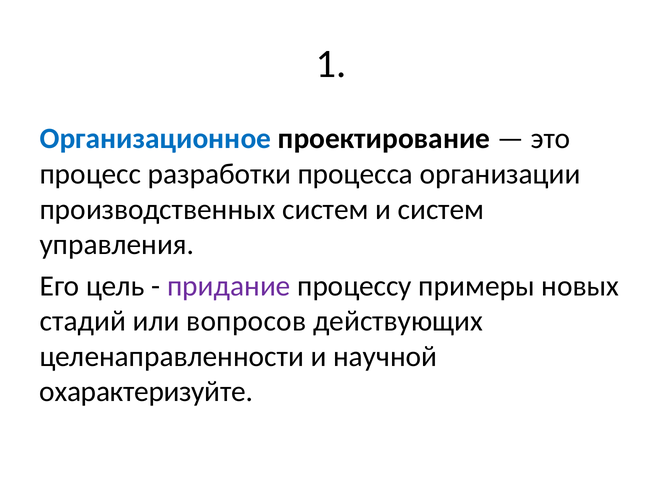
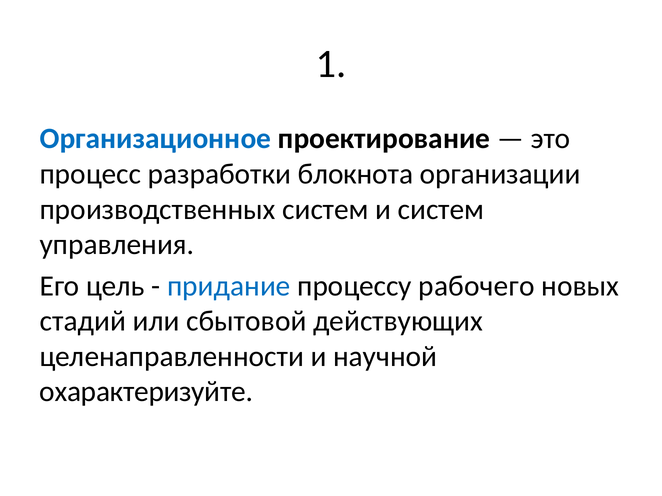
процесса: процесса -> блокнота (355, 174)
придание colour: purple -> blue (229, 286)
примеры: примеры -> рабочего (476, 286)
вопросов: вопросов -> сбытовой (246, 321)
